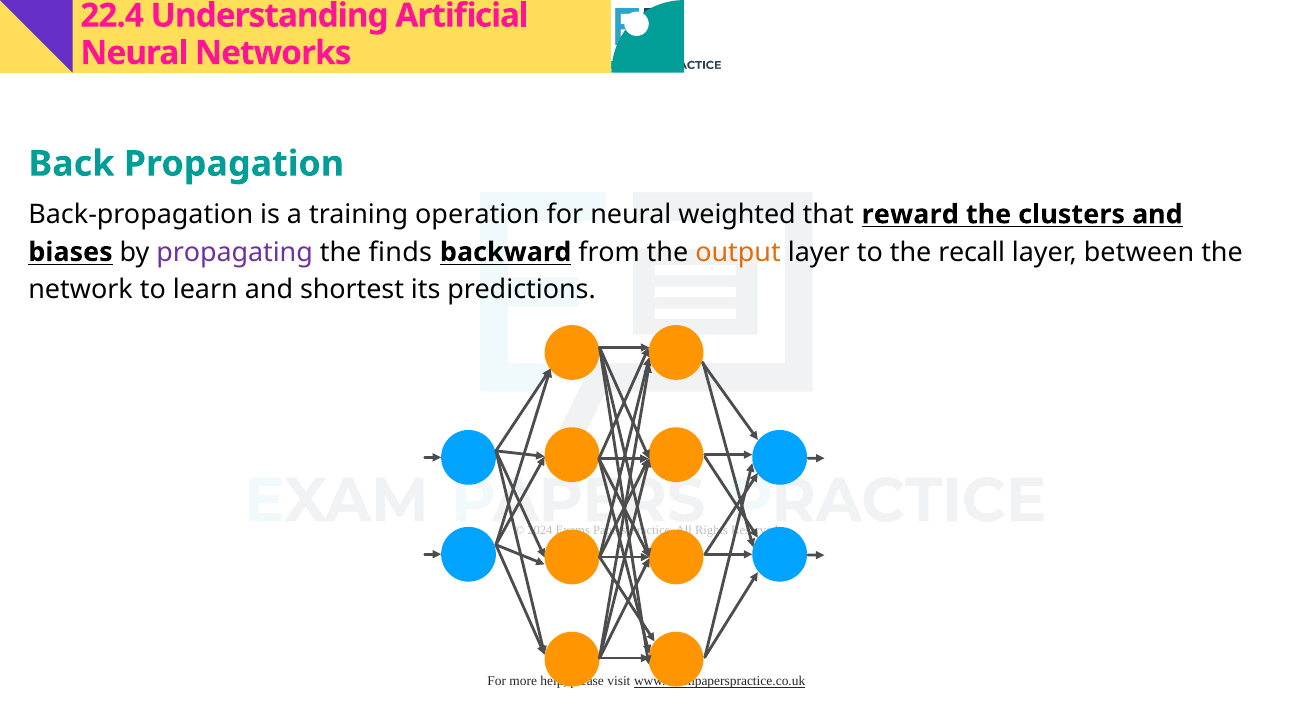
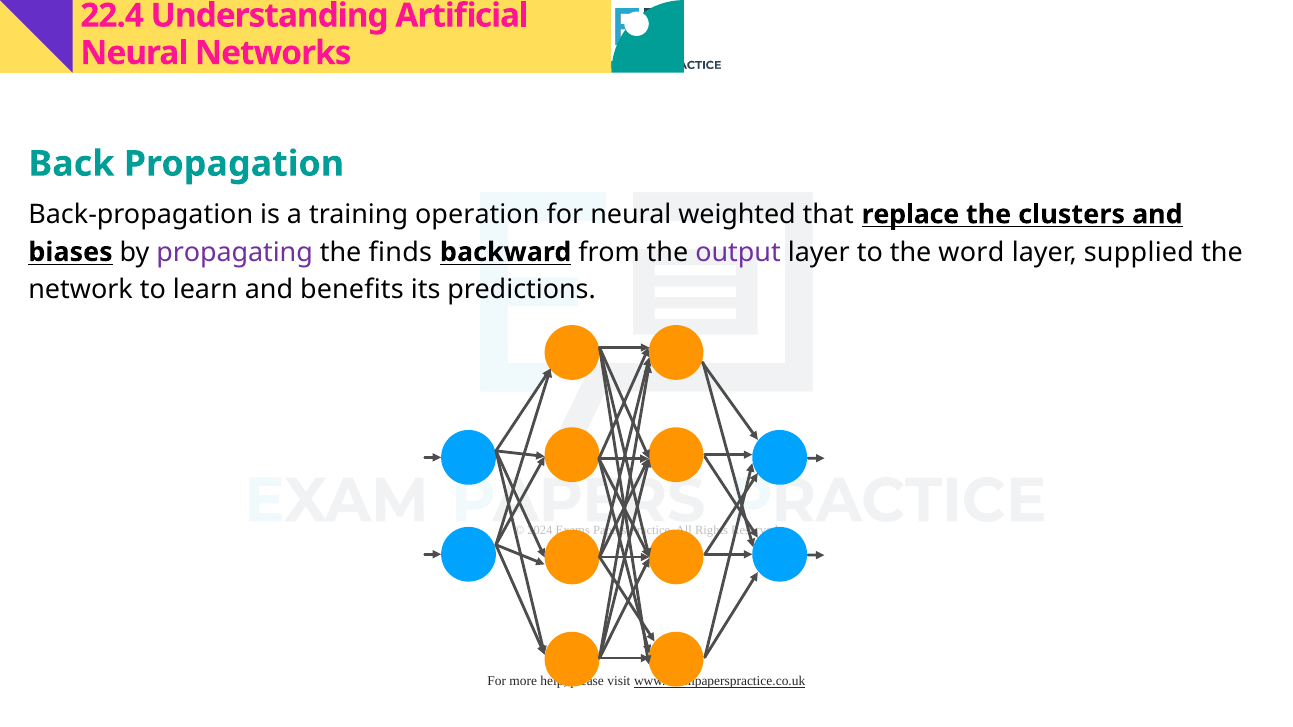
reward: reward -> replace (910, 215)
output colour: orange -> purple (738, 252)
recall: recall -> word (971, 252)
between: between -> supplied (1139, 252)
shortest: shortest -> benefits (352, 290)
